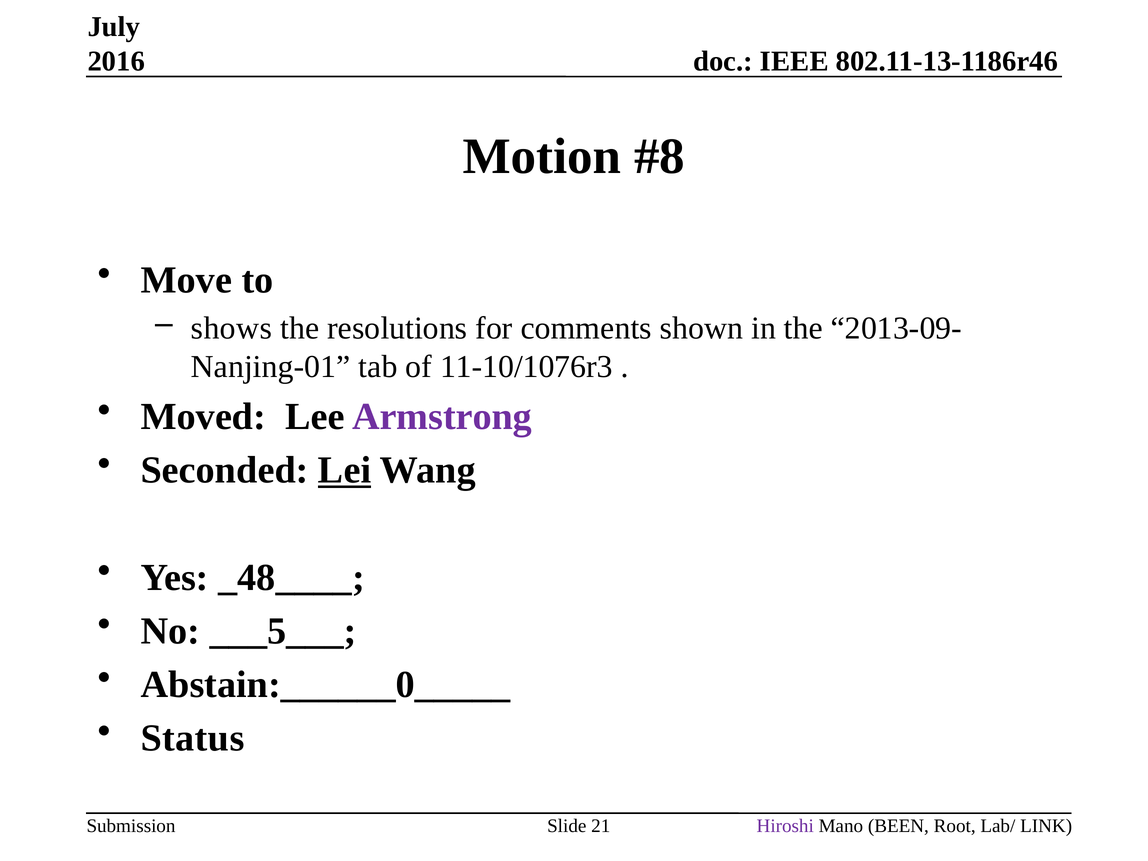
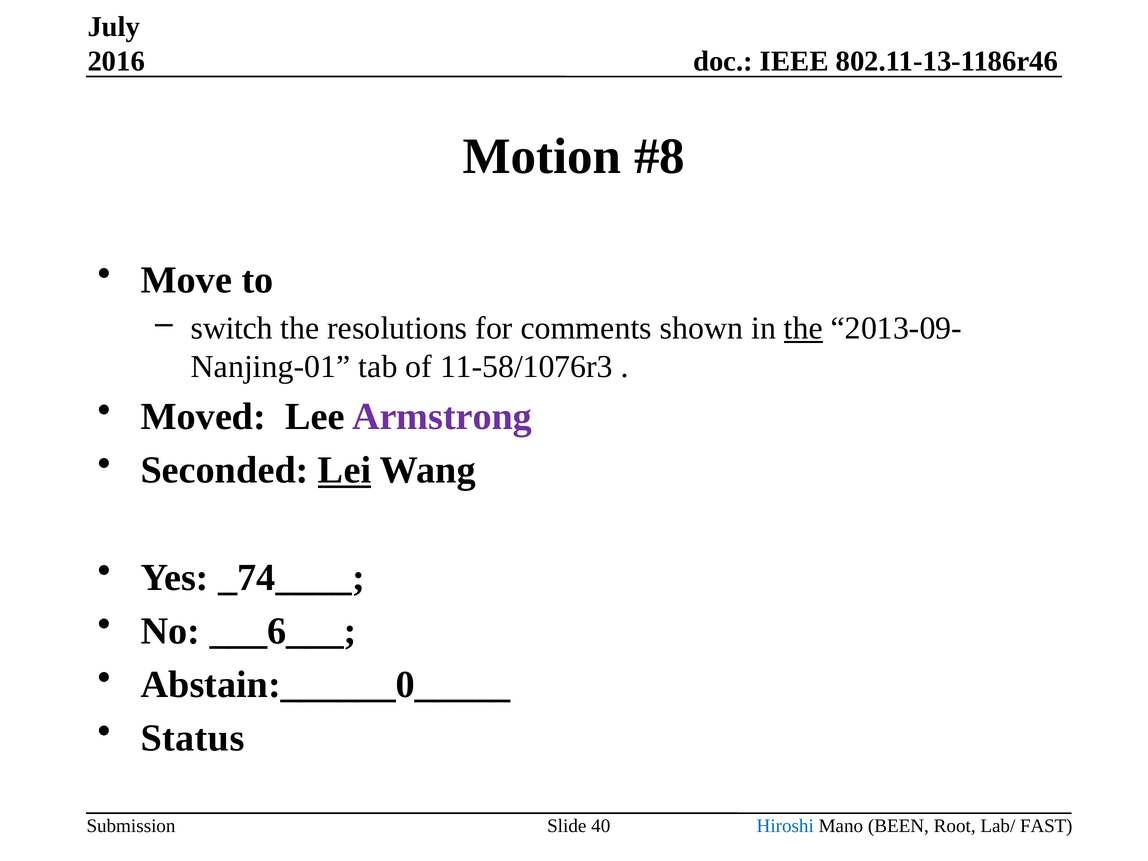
shows: shows -> switch (232, 328)
the underline: none -> present (803, 328)
11-10/1076r3: 11-10/1076r3 -> 11-58/1076r3 (526, 367)
_48____: _48____ -> _74____ (292, 577)
___5___: ___5___ -> ___6___ (283, 631)
21: 21 -> 40 (601, 826)
Hiroshi colour: purple -> blue (785, 826)
LINK: LINK -> FAST (1046, 826)
